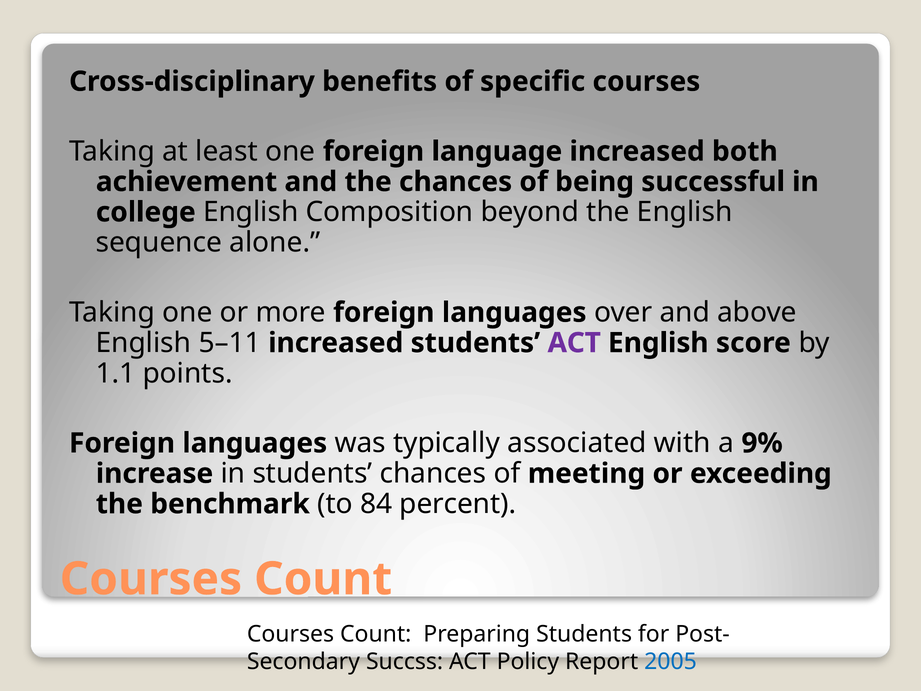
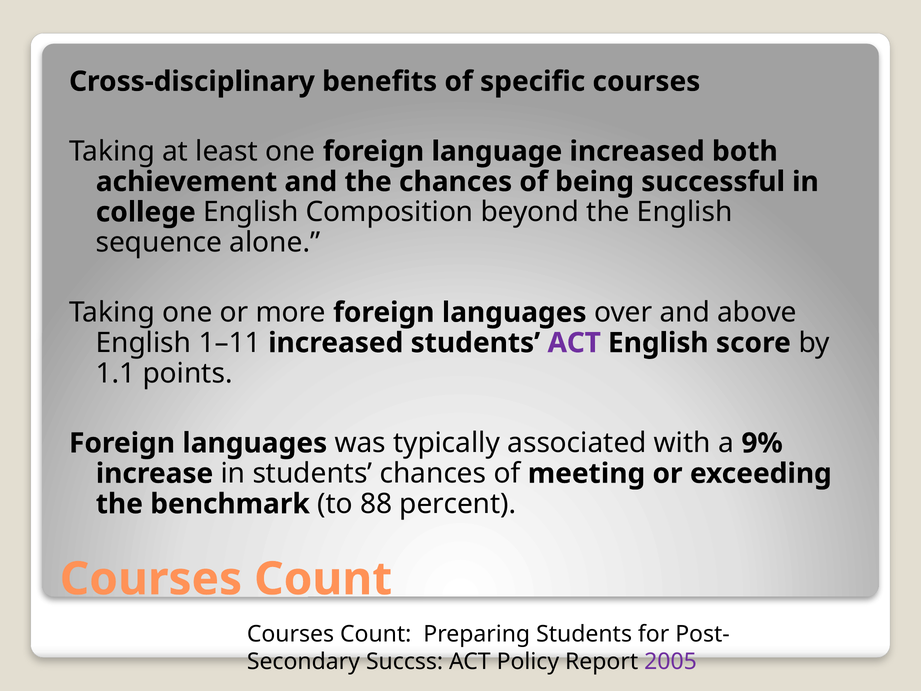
5–11: 5–11 -> 1–11 (230, 343)
84: 84 -> 88 (376, 504)
2005 colour: blue -> purple (671, 662)
